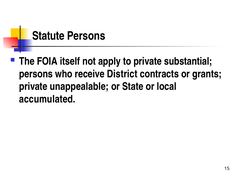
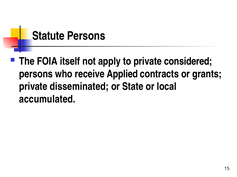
substantial: substantial -> considered (188, 62)
District: District -> Applied (122, 74)
unappealable: unappealable -> disseminated (79, 87)
